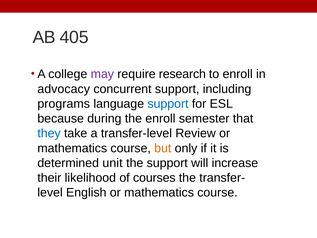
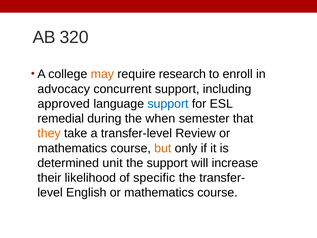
405: 405 -> 320 (74, 37)
may colour: purple -> orange (102, 74)
programs: programs -> approved (64, 104)
because: because -> remedial (61, 118)
the enroll: enroll -> when (160, 118)
they colour: blue -> orange (49, 133)
courses: courses -> specific (154, 178)
